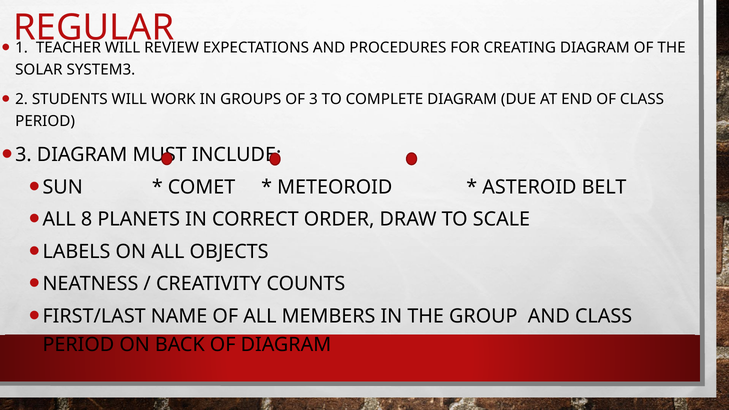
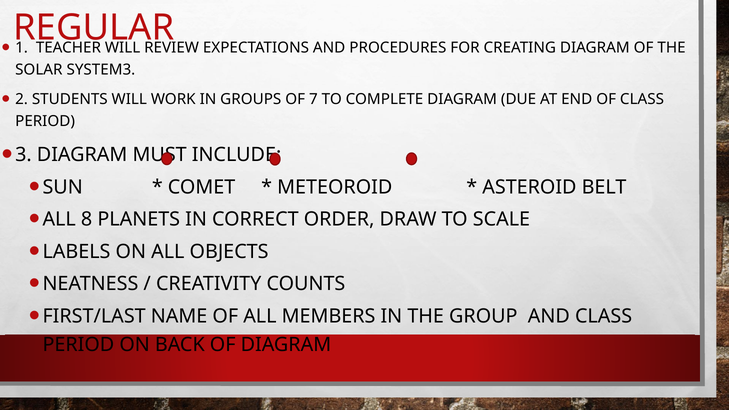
OF 3: 3 -> 7 (313, 99)
